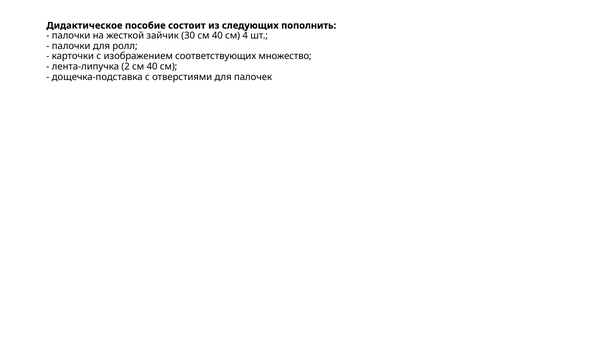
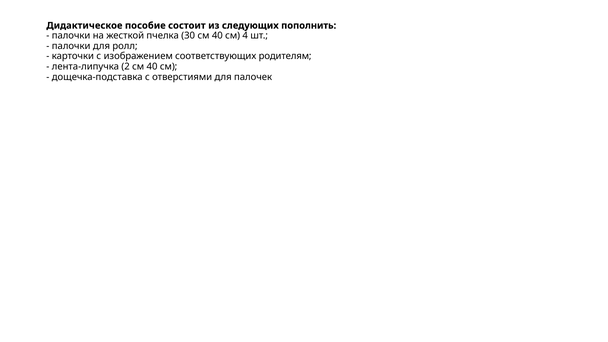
зайчик: зайчик -> пчелка (163, 36)
множество: множество -> родителям (285, 56)
